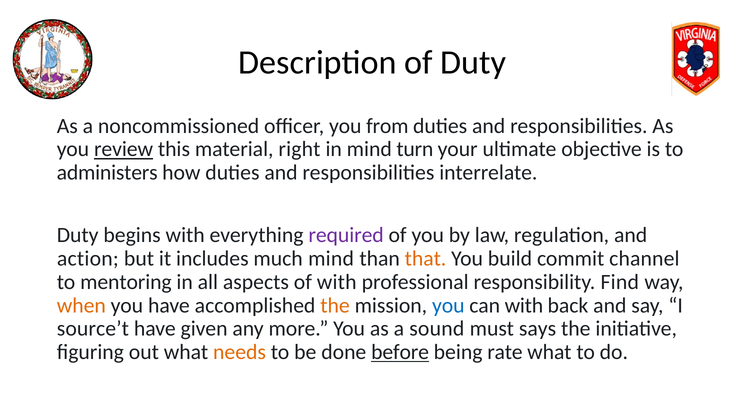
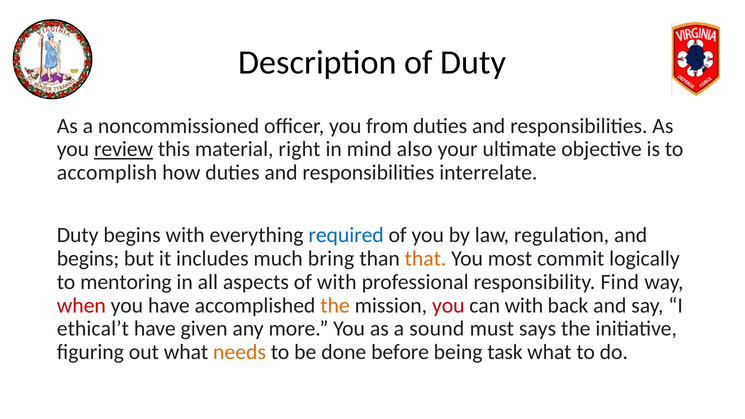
turn: turn -> also (415, 149)
administers: administers -> accomplish (107, 173)
required colour: purple -> blue (346, 235)
action: action -> begins (88, 259)
much mind: mind -> bring (331, 259)
build: build -> most (510, 259)
channel: channel -> logically (644, 259)
when colour: orange -> red (81, 305)
you colour: blue -> red (448, 305)
source’t: source’t -> ethical’t (93, 329)
before underline: present -> none (400, 352)
rate: rate -> task (505, 352)
